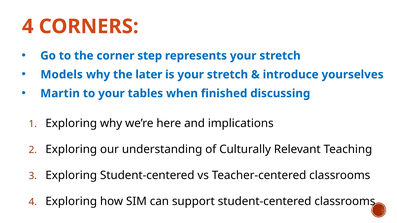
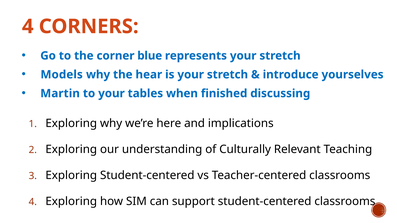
step: step -> blue (150, 56)
later: later -> hear (149, 75)
